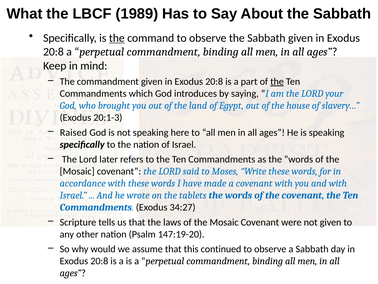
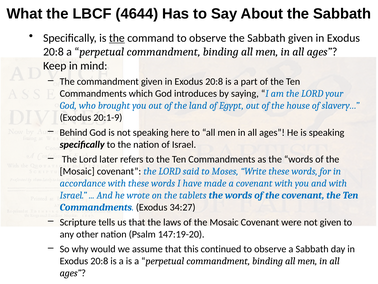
1989: 1989 -> 4644 (137, 14)
the underline: present -> none (277, 81)
20:1-3: 20:1-3 -> 20:1-9 (108, 117)
Raised: Raised -> Behind (74, 132)
